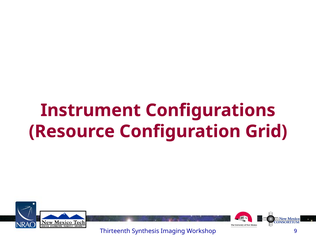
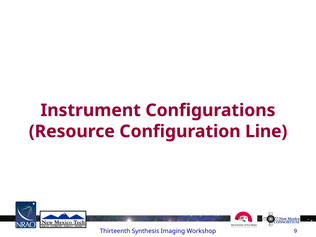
Grid: Grid -> Line (266, 131)
